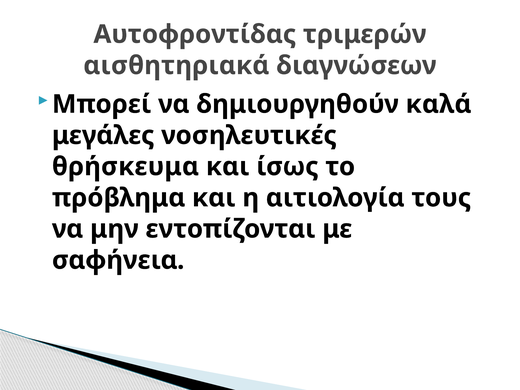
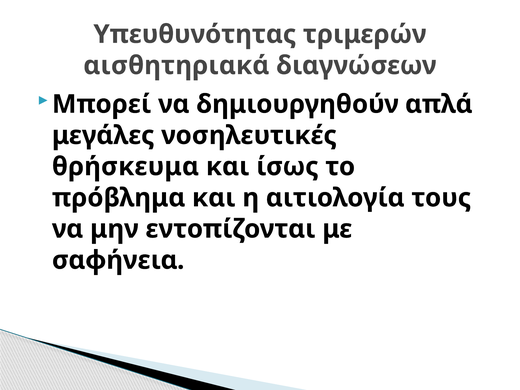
Αυτοφροντίδας: Αυτοφροντίδας -> Υπευθυνότητας (195, 34)
καλά: καλά -> απλά (439, 104)
